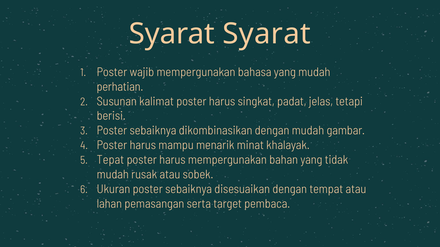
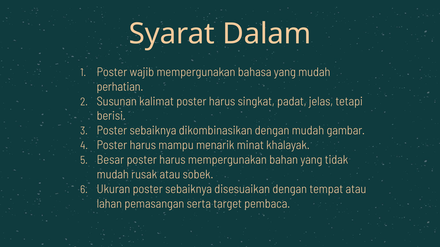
Syarat Syarat: Syarat -> Dalam (267, 34)
Tepat: Tepat -> Besar (110, 160)
